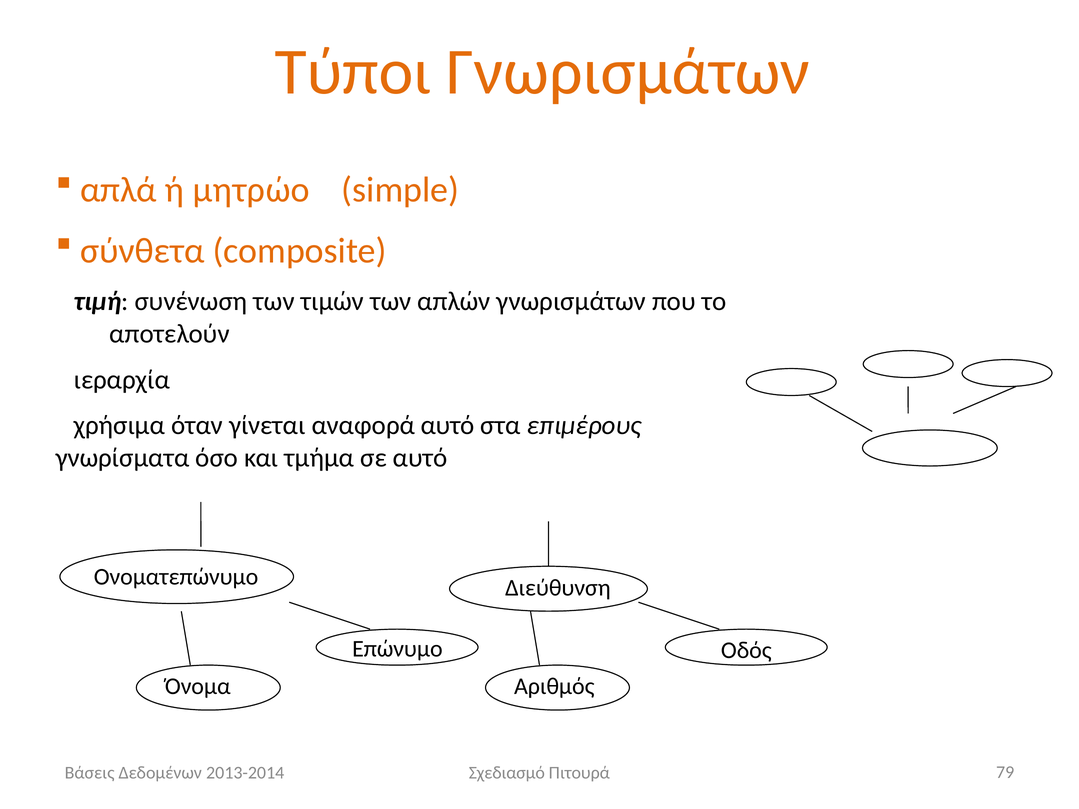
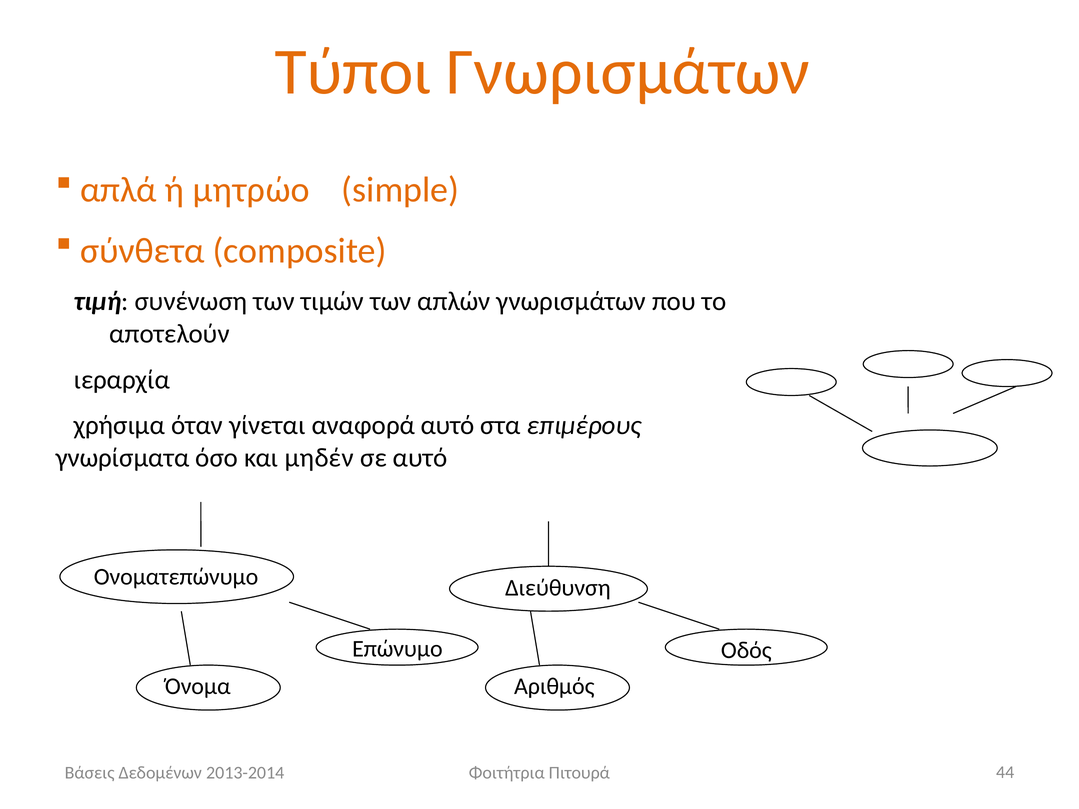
τμήμα: τμήμα -> μηδέν (319, 458)
Σχεδιασμό: Σχεδιασμό -> Φοιτήτρια (507, 773)
79: 79 -> 44 (1005, 773)
